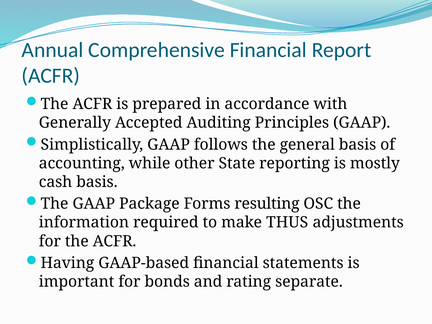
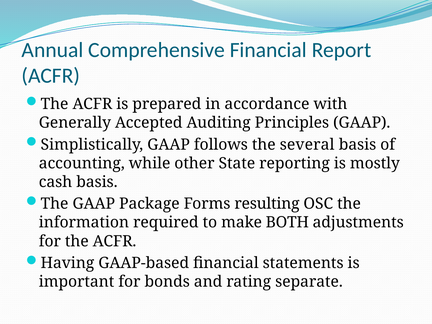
general: general -> several (307, 145)
THUS: THUS -> BOTH (287, 222)
